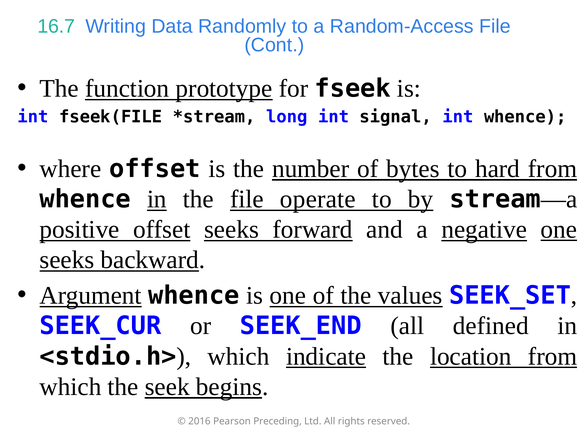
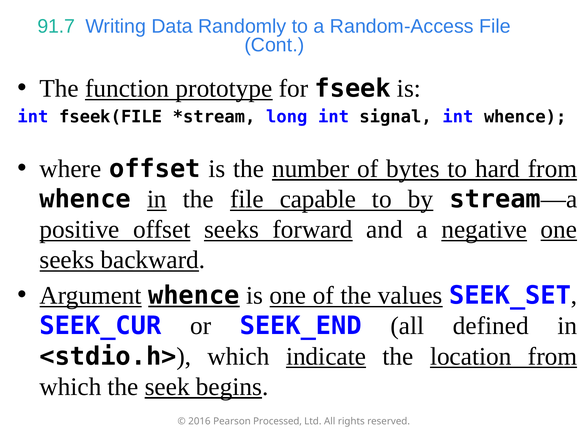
16.7: 16.7 -> 91.7 (56, 26)
operate: operate -> capable (318, 199)
whence underline: none -> present (194, 296)
Preceding: Preceding -> Processed (278, 421)
